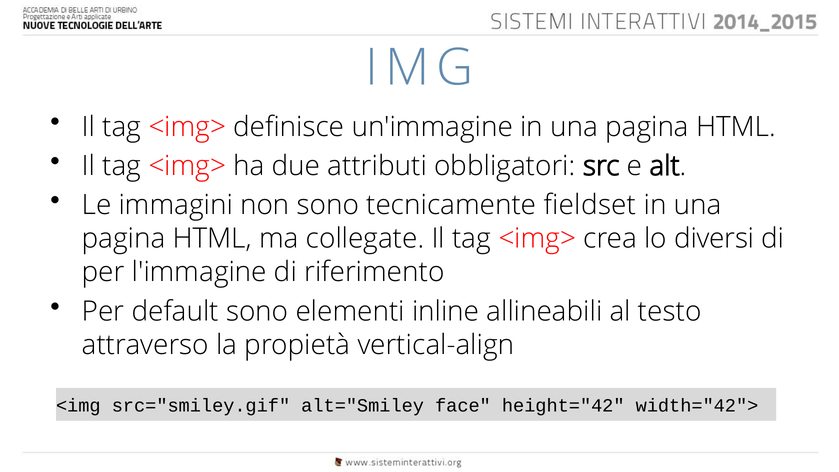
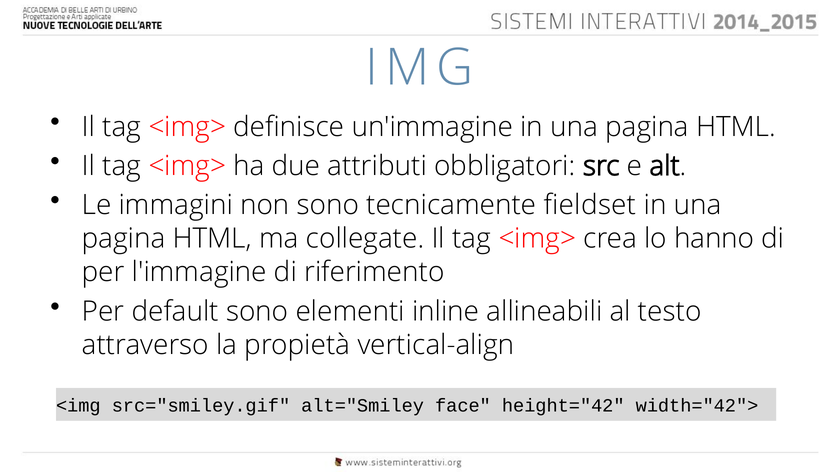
diversi: diversi -> hanno (714, 239)
